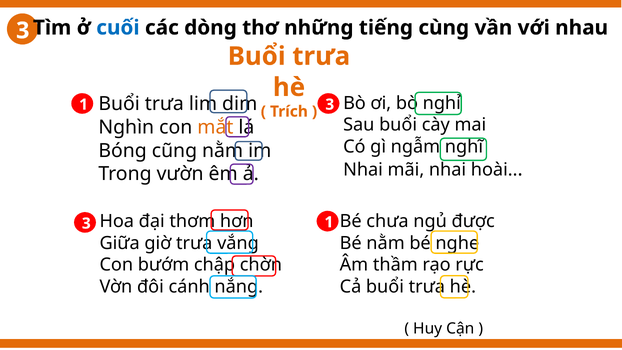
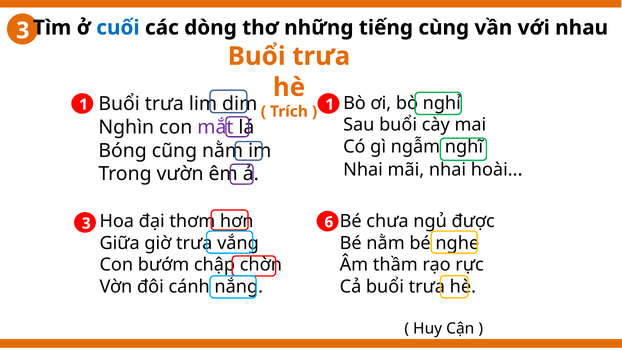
1 3: 3 -> 1 (330, 105)
mắt colour: orange -> purple (215, 127)
3 1: 1 -> 6 (329, 222)
